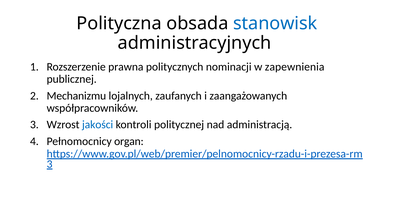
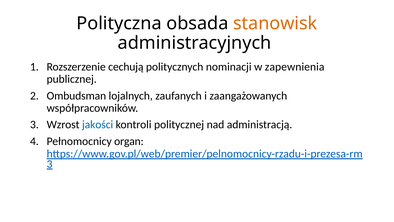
stanowisk colour: blue -> orange (275, 23)
prawna: prawna -> cechują (126, 67)
Mechanizmu: Mechanizmu -> Ombudsman (76, 96)
